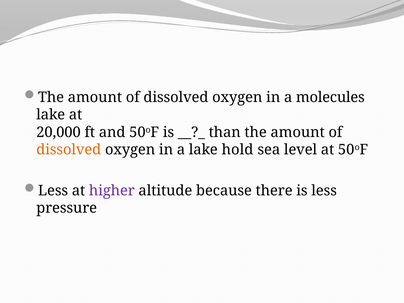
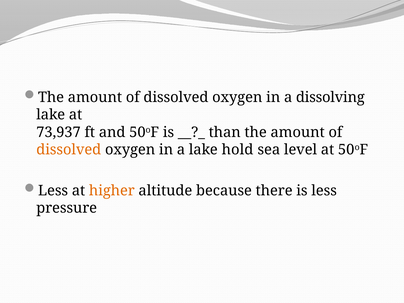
molecules: molecules -> dissolving (330, 97)
20,000: 20,000 -> 73,937 (59, 132)
higher colour: purple -> orange (112, 191)
